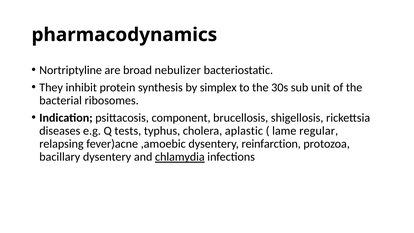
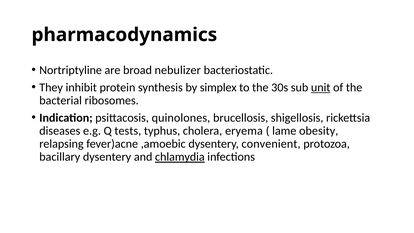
unit underline: none -> present (321, 87)
component: component -> quinolones (181, 118)
aplastic: aplastic -> eryema (244, 131)
regular: regular -> obesity (319, 131)
reinfarction: reinfarction -> convenient (271, 144)
